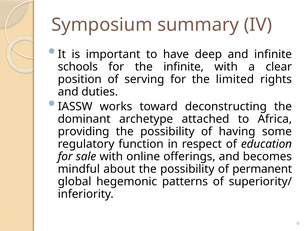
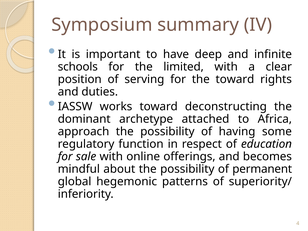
the infinite: infinite -> limited (184, 67)
the limited: limited -> toward (235, 79)
providing: providing -> approach (84, 132)
